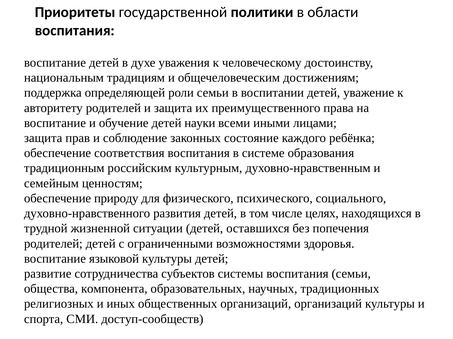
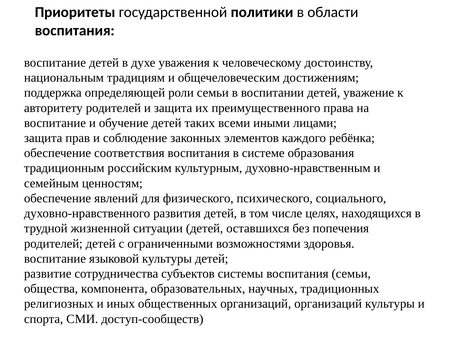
науки: науки -> таких (200, 123)
состояние: состояние -> элементов (251, 138)
природу: природу -> явлений (116, 199)
